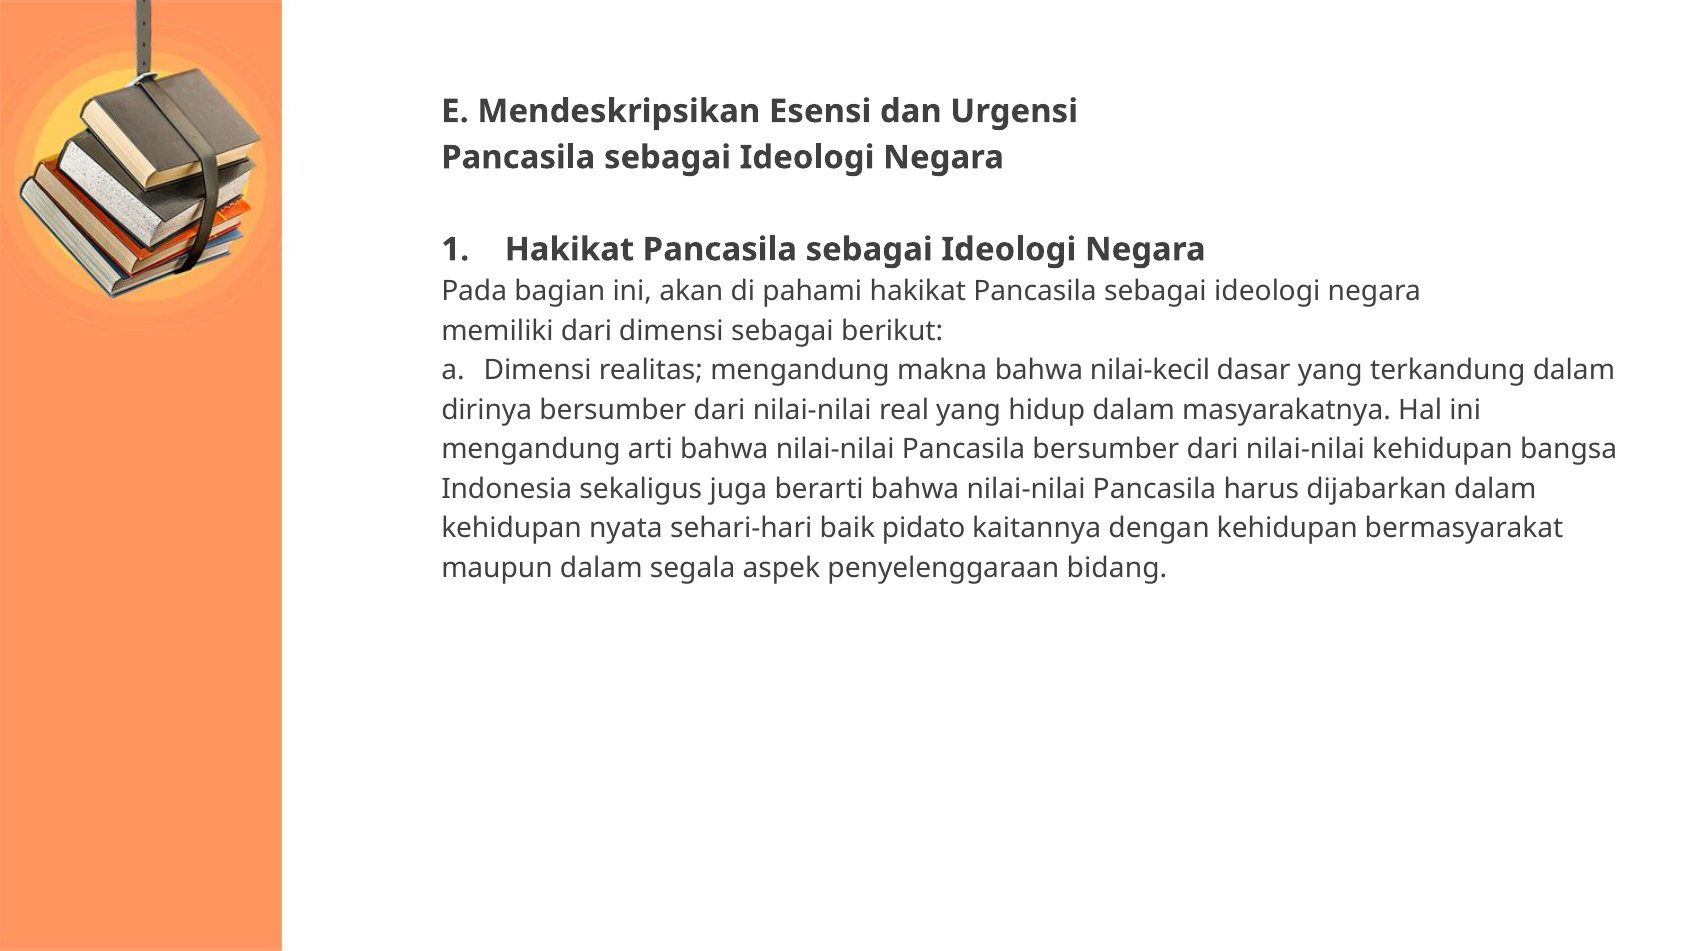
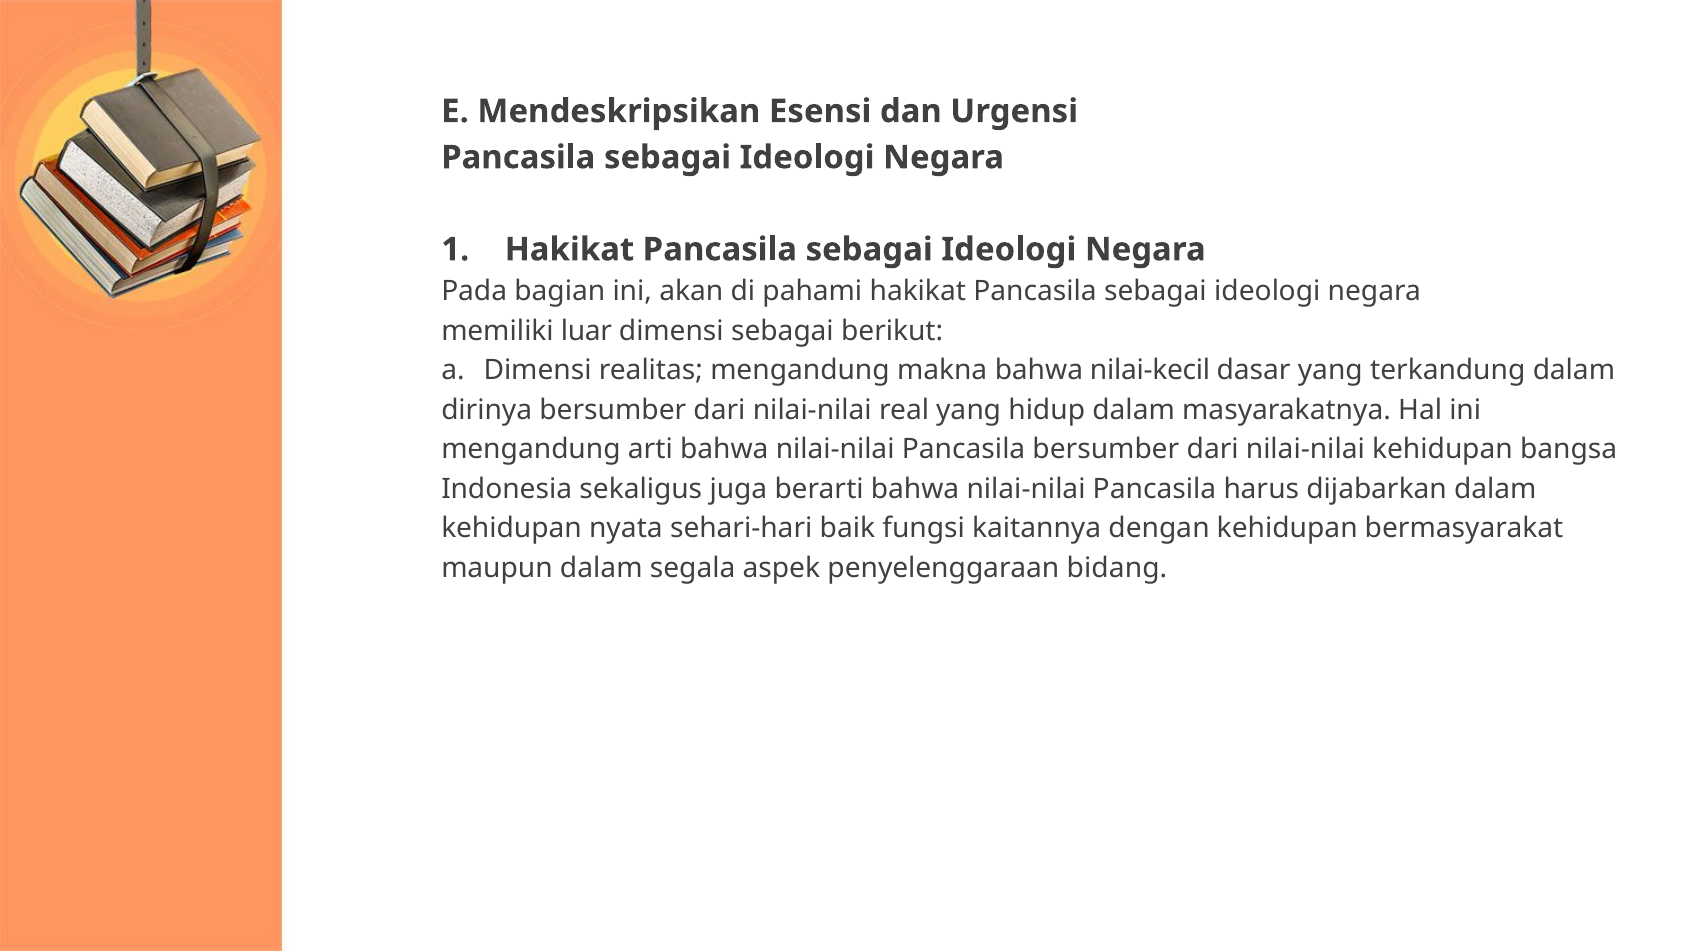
memiliki dari: dari -> luar (586, 331)
pidato: pidato -> fungsi (924, 528)
